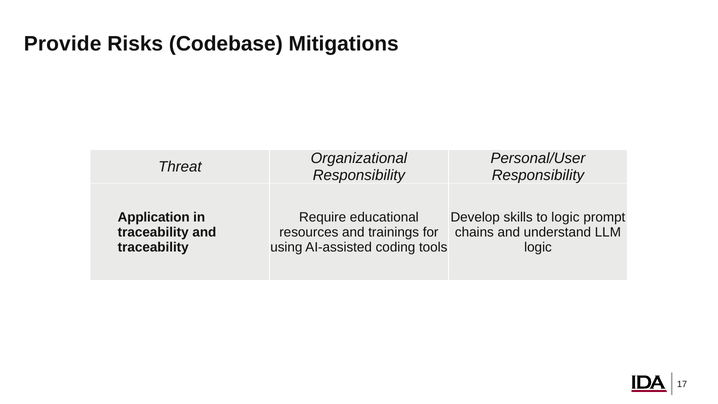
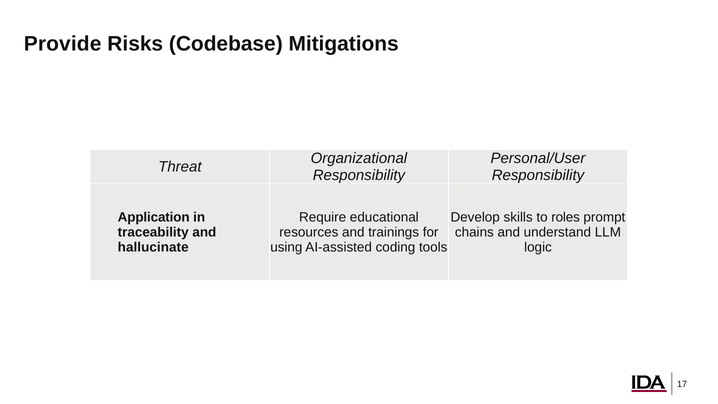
to logic: logic -> roles (566, 217)
traceability: traceability -> hallucinate (153, 247)
